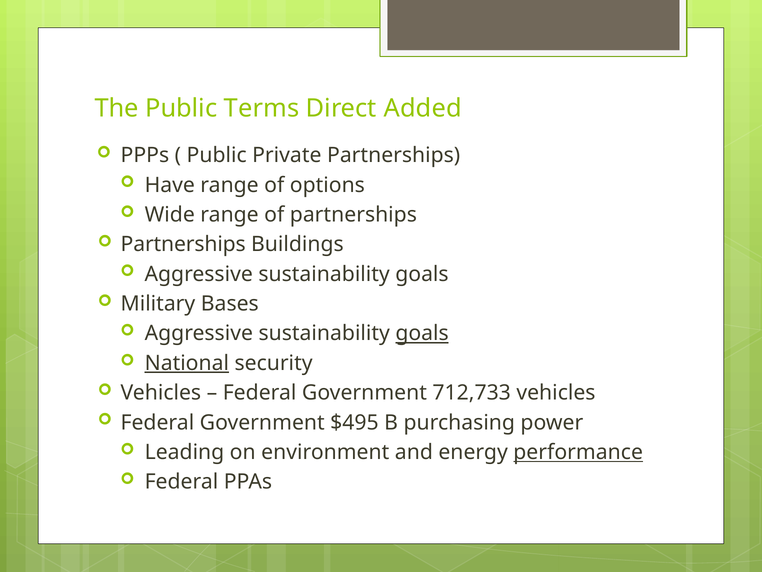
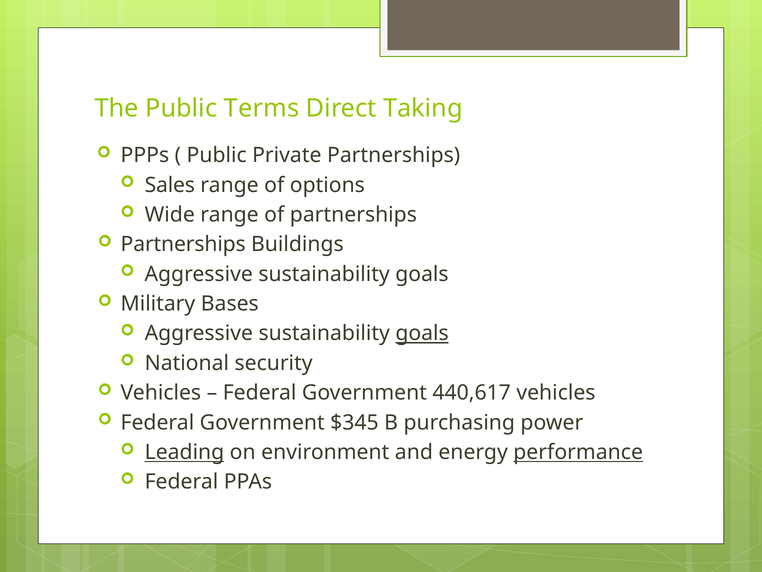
Added: Added -> Taking (423, 108)
Have: Have -> Sales (170, 185)
National underline: present -> none (187, 363)
712,733: 712,733 -> 440,617 (472, 393)
$495: $495 -> $345 (354, 422)
Leading underline: none -> present (184, 452)
